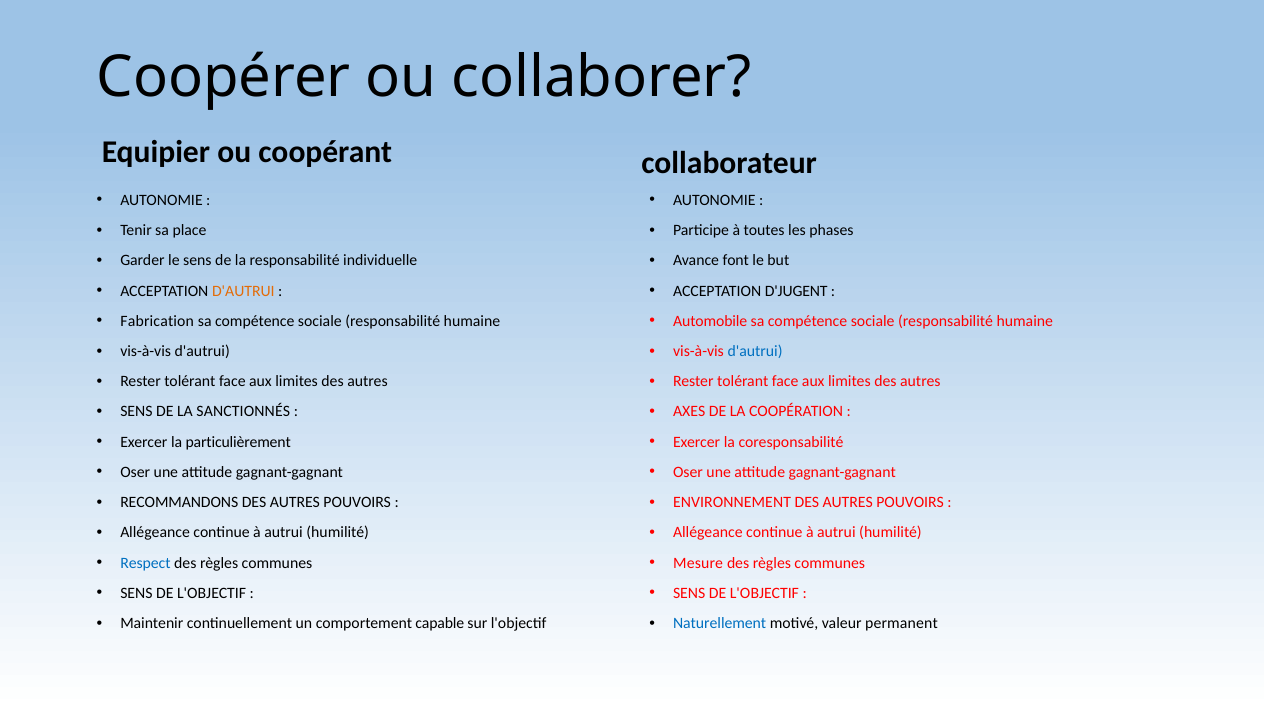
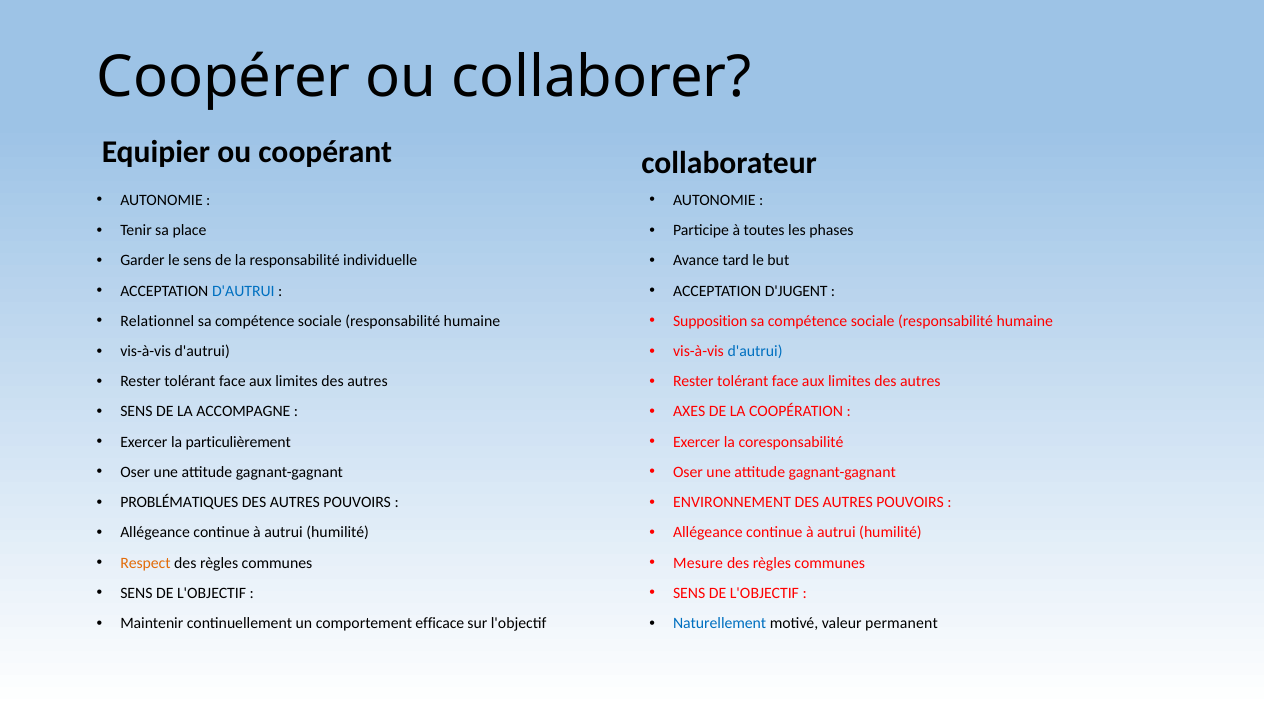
font: font -> tard (736, 261)
D'AUTRUI colour: orange -> blue (243, 291)
Fabrication: Fabrication -> Relationnel (157, 321)
Automobile: Automobile -> Supposition (710, 321)
SANCTIONNÉS: SANCTIONNÉS -> ACCOMPAGNE (243, 412)
RECOMMANDONS: RECOMMANDONS -> PROBLÉMATIQUES (179, 502)
Respect colour: blue -> orange (145, 563)
capable: capable -> efficace (440, 623)
